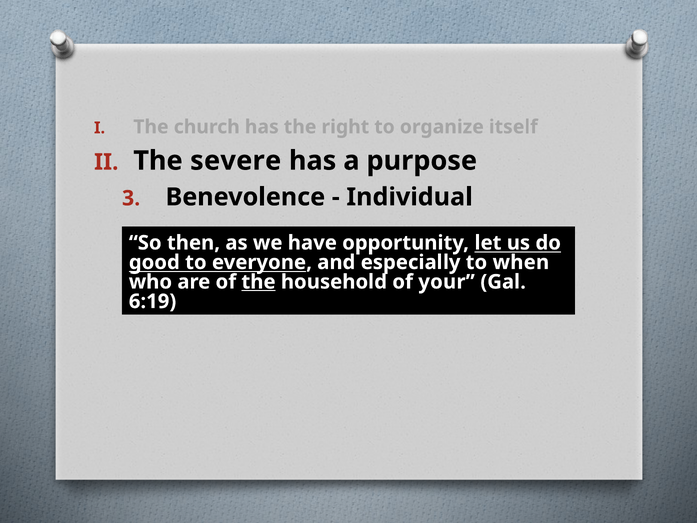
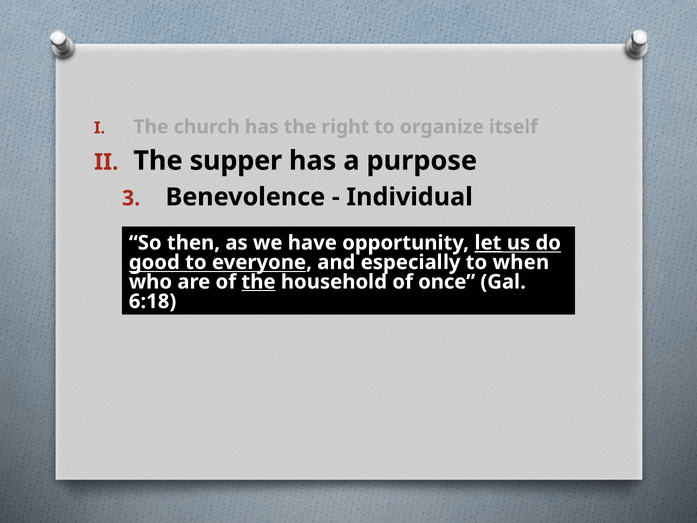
severe: severe -> supper (236, 161)
let underline: none -> present (488, 243)
your: your -> once (447, 282)
6:19: 6:19 -> 6:18 (153, 301)
